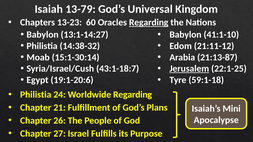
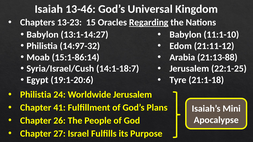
13-79: 13-79 -> 13-46 (81, 9)
60: 60 -> 15 (91, 23)
41:1-10: 41:1-10 -> 11:1-10 (221, 35)
14:38-32: 14:38-32 -> 14:97-32 (80, 46)
15:1-30:14: 15:1-30:14 -> 15:1-86:14 (76, 57)
21:13-87: 21:13-87 -> 21:13-88 (217, 57)
43:1-18:7: 43:1-18:7 -> 14:1-18:7 (118, 69)
Jerusalem underline: present -> none (189, 69)
59:1-18: 59:1-18 -> 21:1-18 (206, 80)
Worldwide Regarding: Regarding -> Jerusalem (133, 95)
21: 21 -> 41 (60, 108)
